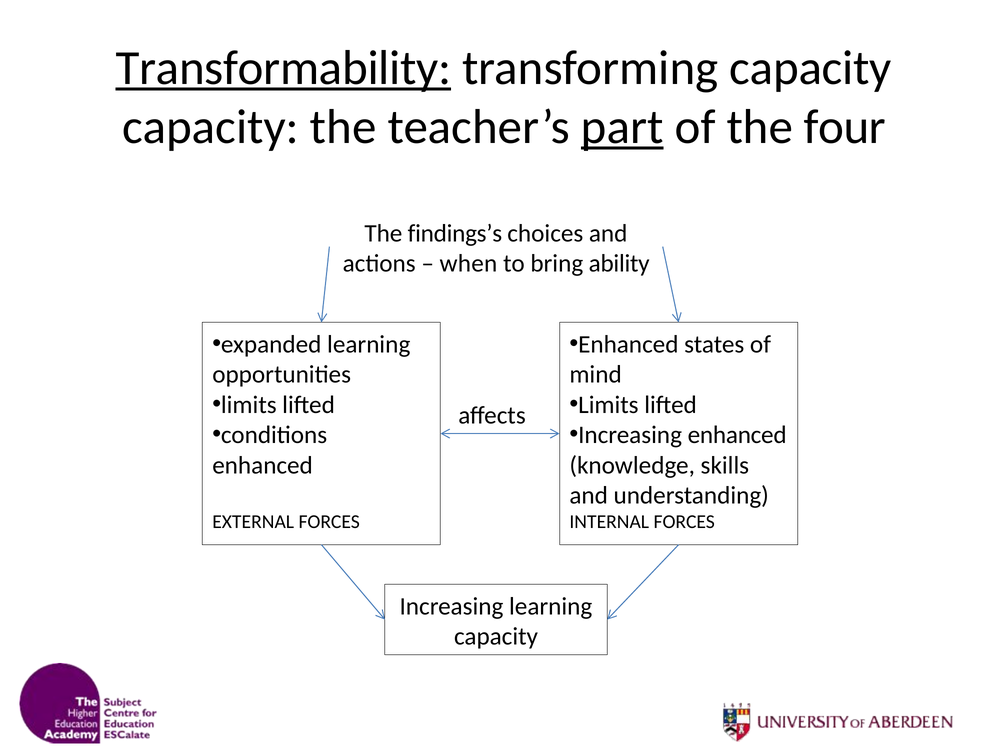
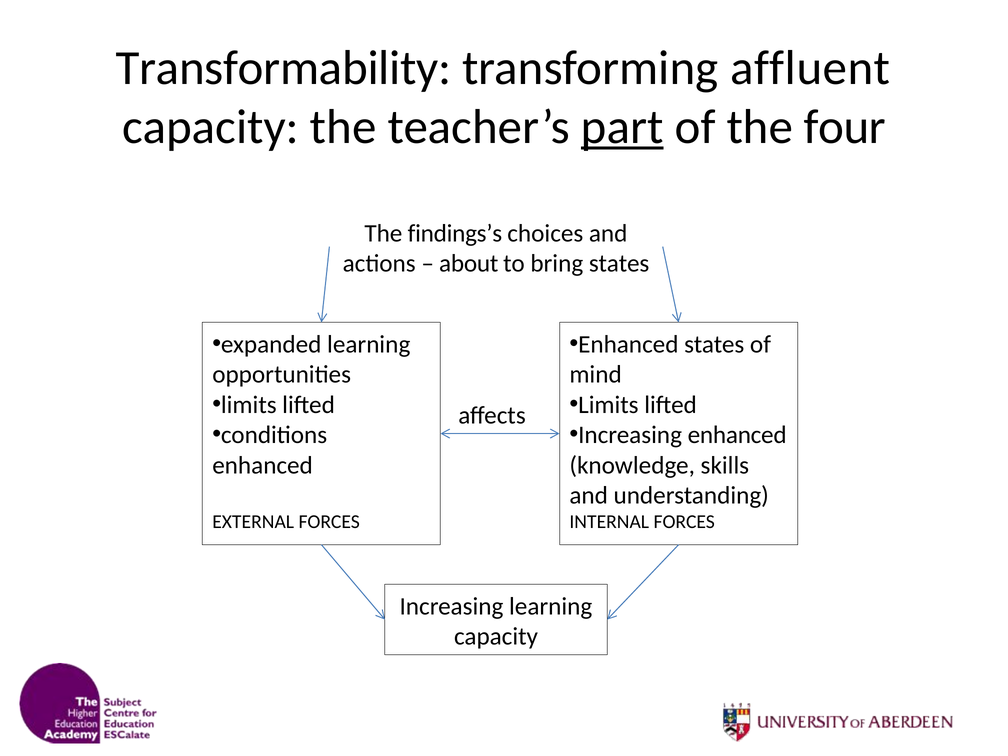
Transformability underline: present -> none (283, 68)
transforming capacity: capacity -> affluent (810, 68)
when: when -> about (469, 264)
bring ability: ability -> states (619, 264)
